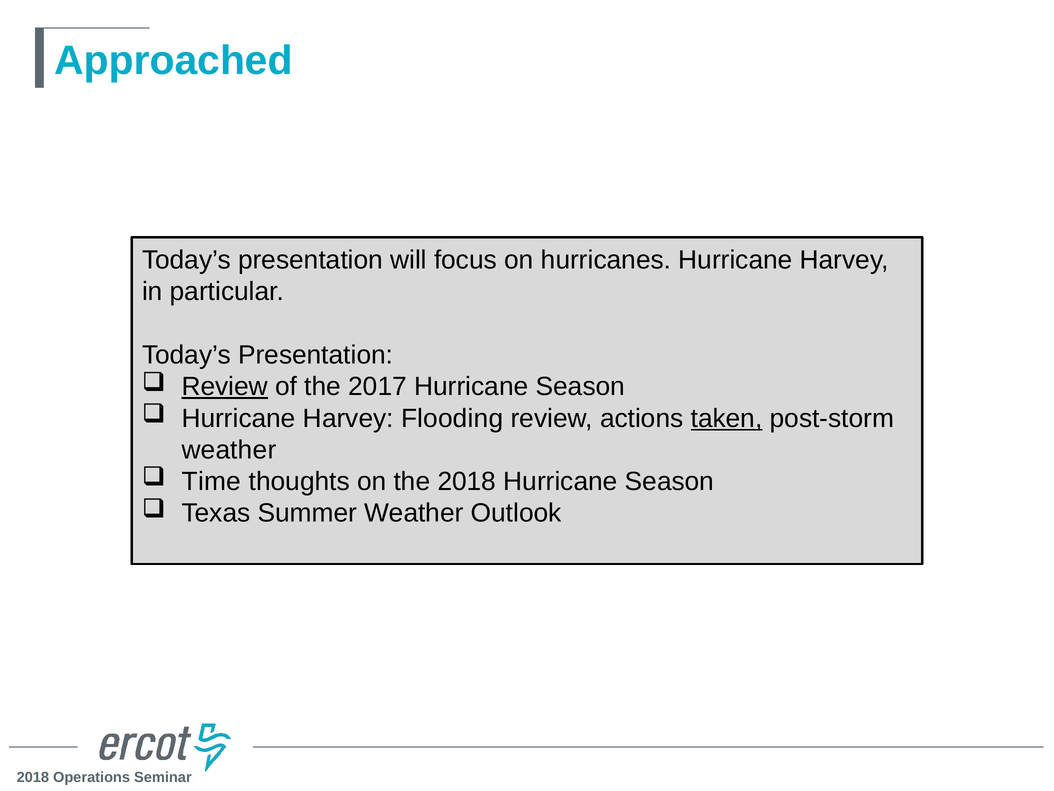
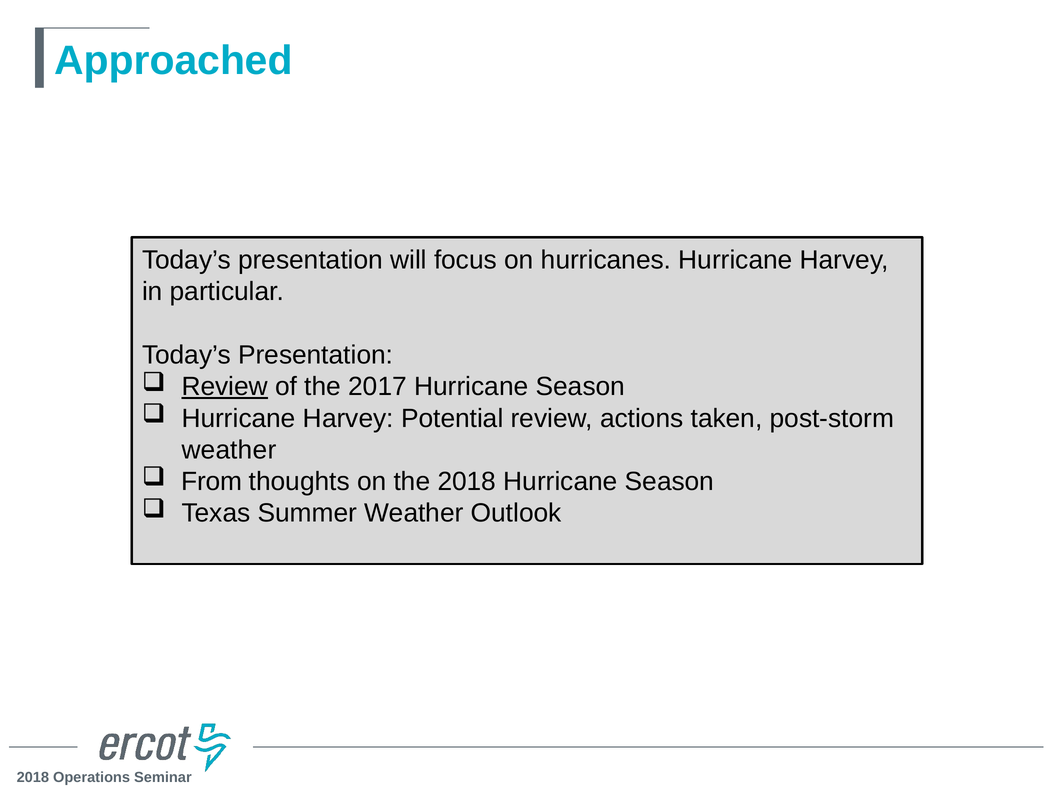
Flooding: Flooding -> Potential (452, 418)
taken underline: present -> none (727, 418)
Time: Time -> From (212, 481)
